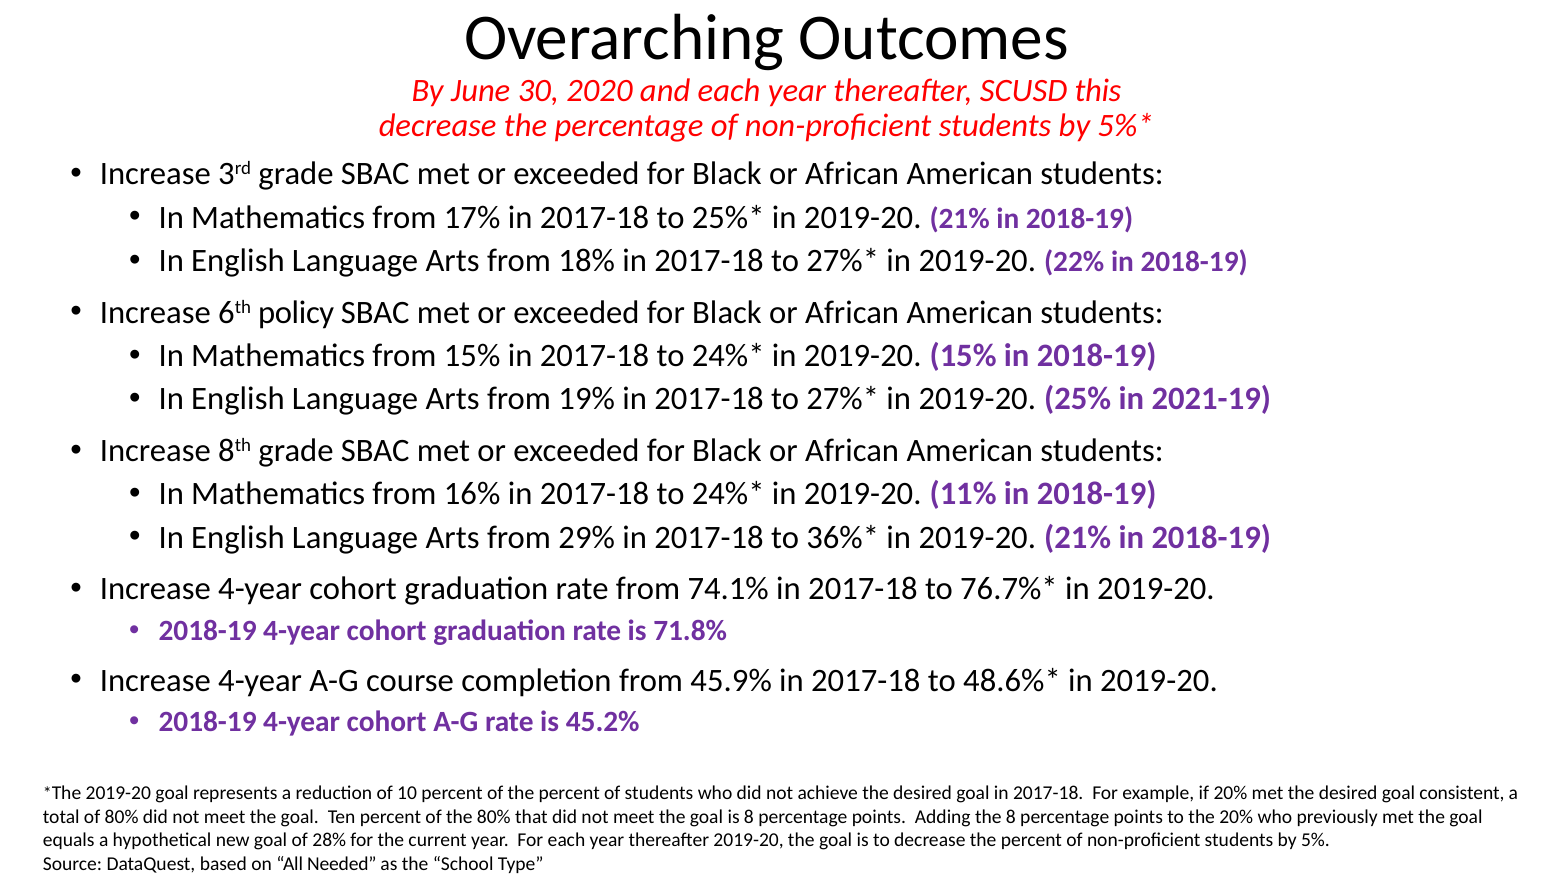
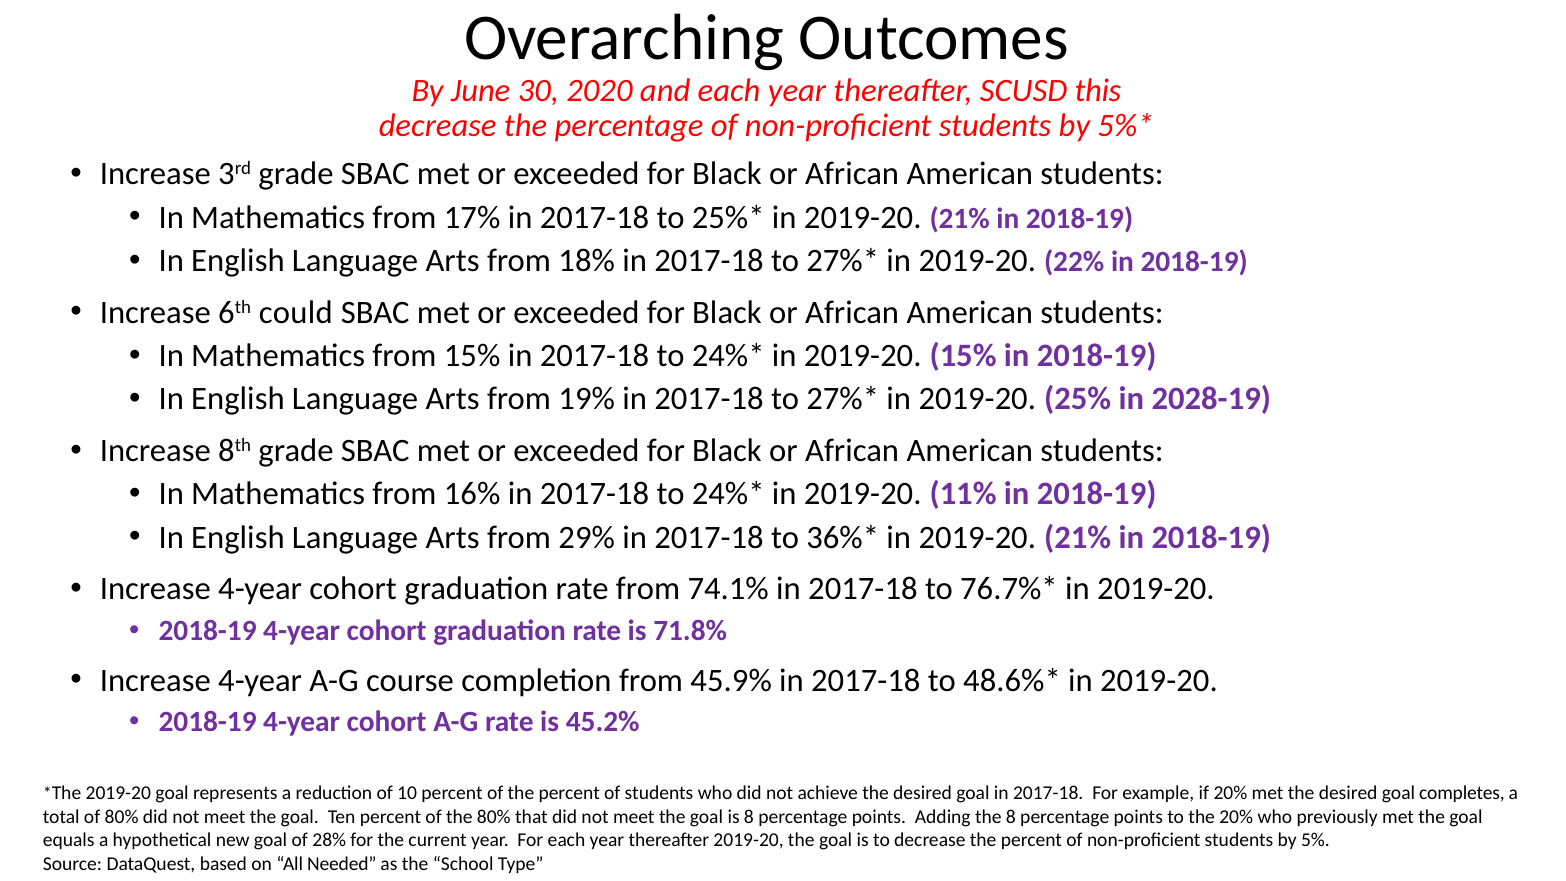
policy: policy -> could (296, 312)
2021-19: 2021-19 -> 2028-19 (1211, 399)
consistent: consistent -> completes (1462, 793)
